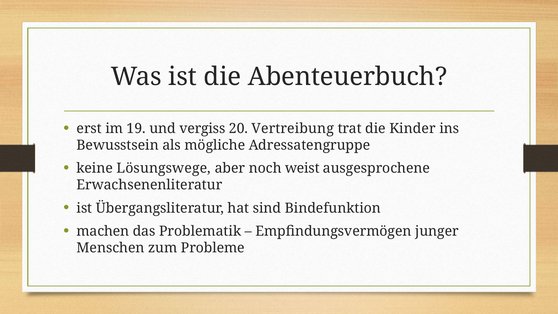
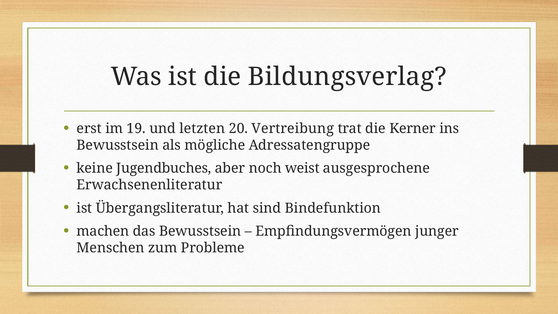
Abenteuerbuch: Abenteuerbuch -> Bildungsverlag (347, 77)
vergiss: vergiss -> letzten (202, 128)
Kinder: Kinder -> Kerner (413, 128)
Lösungswege: Lösungswege -> Jugendbuches (164, 168)
das Problematik: Problematik -> Bewusstsein (200, 231)
